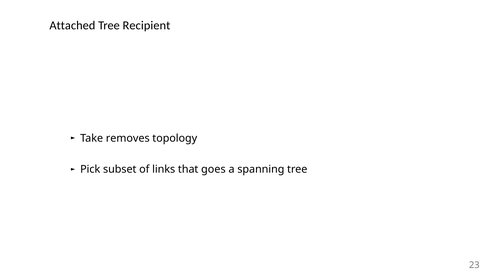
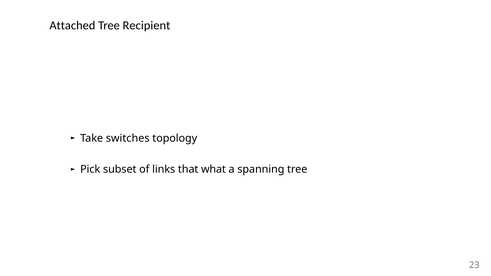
removes: removes -> switches (128, 138)
goes: goes -> what (214, 170)
